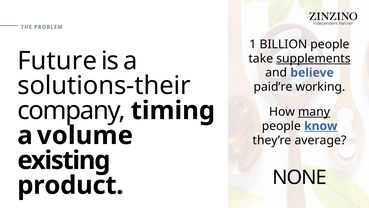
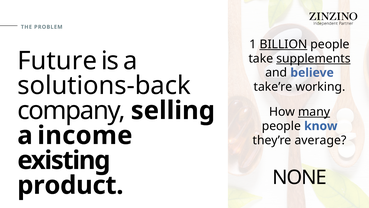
BILLION underline: none -> present (283, 44)
solutions-their: solutions-their -> solutions-back (104, 86)
paid’re: paid’re -> take’re (273, 87)
timing: timing -> selling (173, 110)
know underline: present -> none (321, 126)
volume: volume -> income (85, 135)
